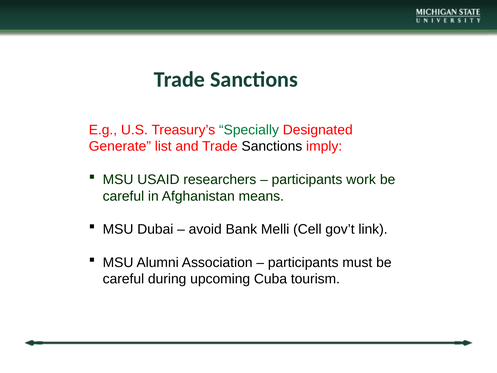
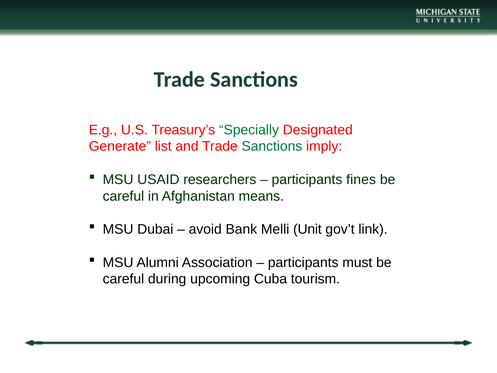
Sanctions colour: black -> green (272, 146)
work: work -> fines (361, 179)
Cell: Cell -> Unit (307, 229)
